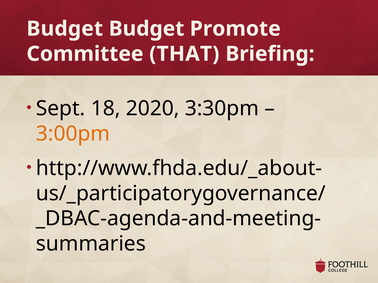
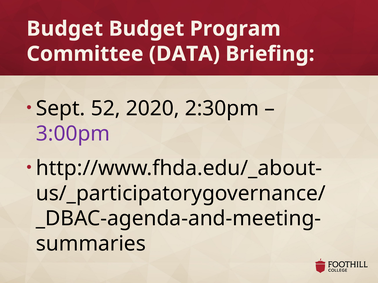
Promote: Promote -> Program (235, 29)
THAT: THAT -> DATA (184, 54)
18: 18 -> 52 (106, 109)
3:30pm: 3:30pm -> 2:30pm (222, 109)
3:00pm colour: orange -> purple (73, 134)
